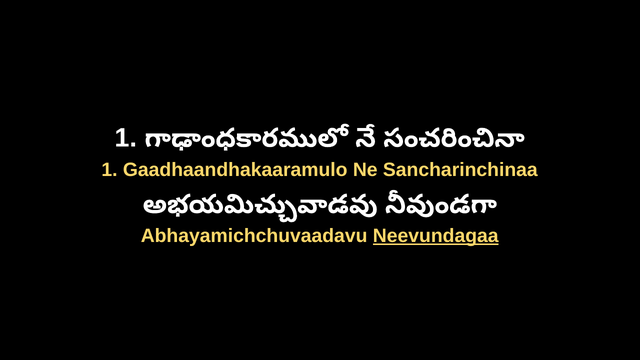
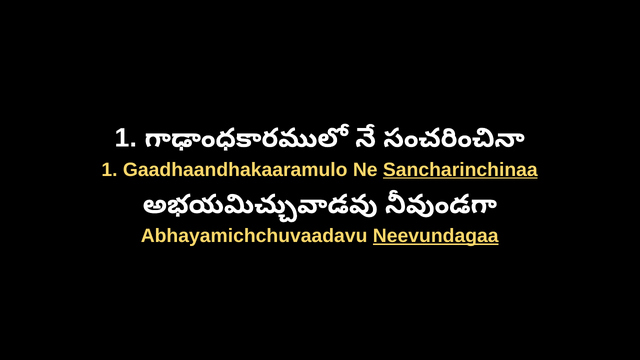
Sancharinchinaa underline: none -> present (460, 170)
